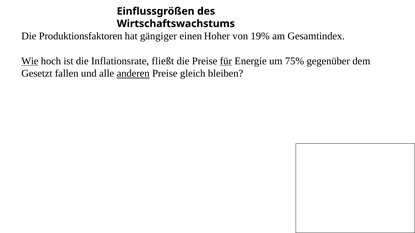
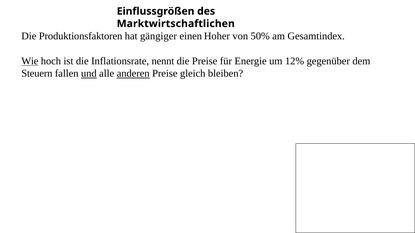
Wirtschaftswachstums: Wirtschaftswachstums -> Marktwirtschaftlichen (176, 24)
19%: 19% -> 50% (260, 36)
fließt: fließt -> nennt (163, 61)
für underline: present -> none (226, 61)
75%: 75% -> 12% (295, 61)
Gesetzt: Gesetzt -> Steuern (37, 74)
und underline: none -> present (89, 74)
